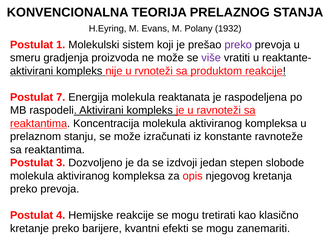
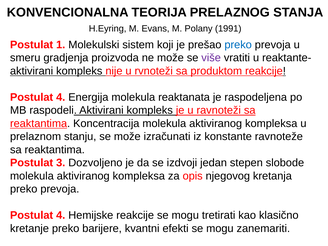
1932: 1932 -> 1991 (228, 29)
preko colour: purple -> blue (238, 45)
7: 7 -> 4 (61, 97)
